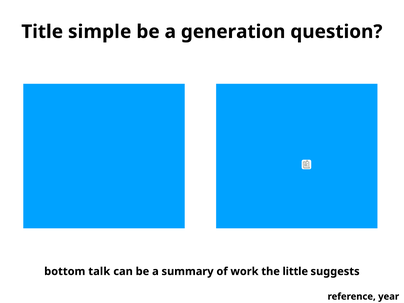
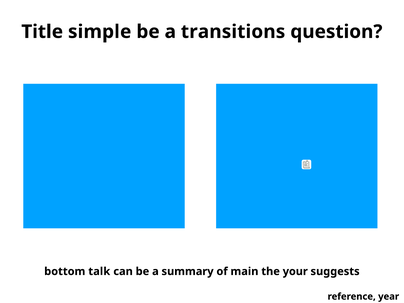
generation: generation -> transitions (233, 32)
work: work -> main (244, 271)
little: little -> your (295, 271)
